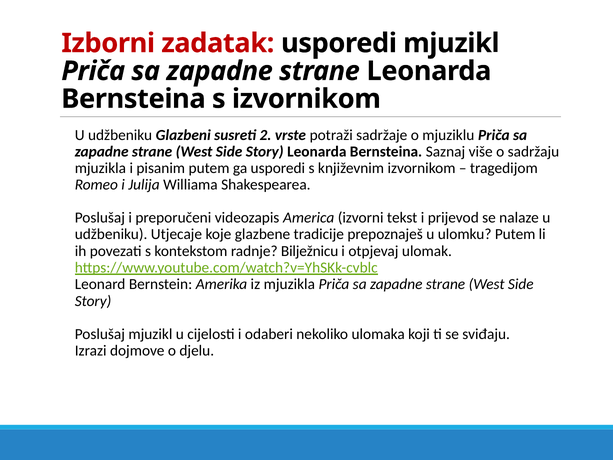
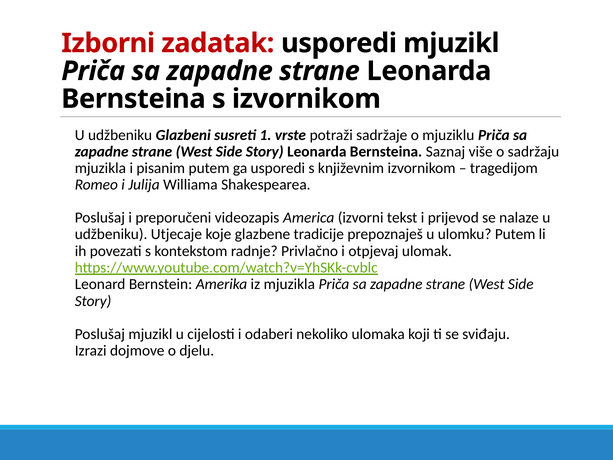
2: 2 -> 1 (266, 135)
Bilježnicu: Bilježnicu -> Privlačno (310, 251)
